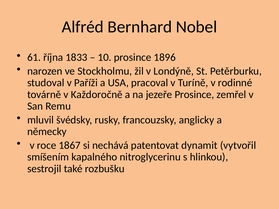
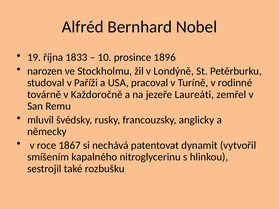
61: 61 -> 19 (34, 57)
jezeře Prosince: Prosince -> Laureáti (194, 95)
